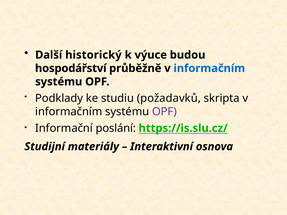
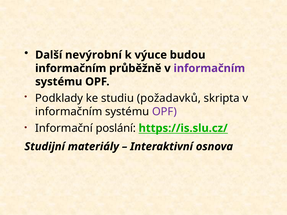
historický: historický -> nevýrobní (93, 55)
hospodářství: hospodářství -> informačním (71, 68)
informačním colour: blue -> purple (209, 68)
